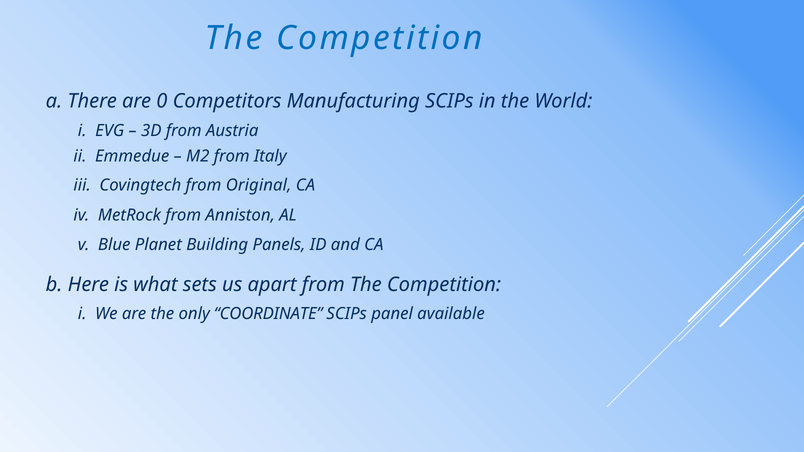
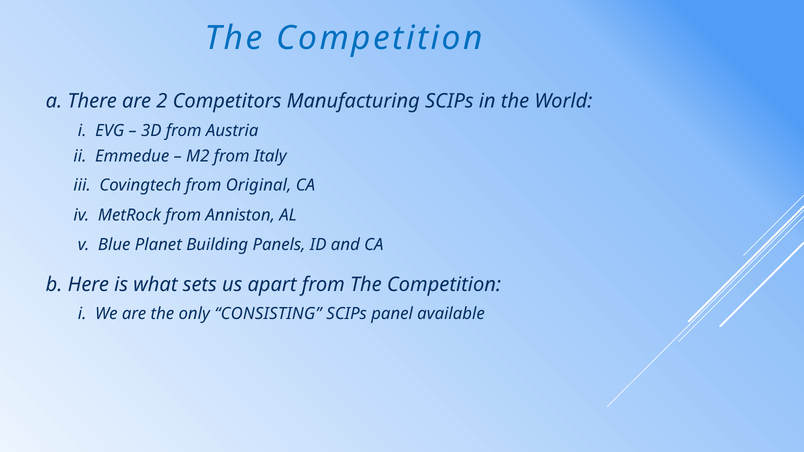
0: 0 -> 2 (162, 101)
COORDINATE: COORDINATE -> CONSISTING (268, 314)
